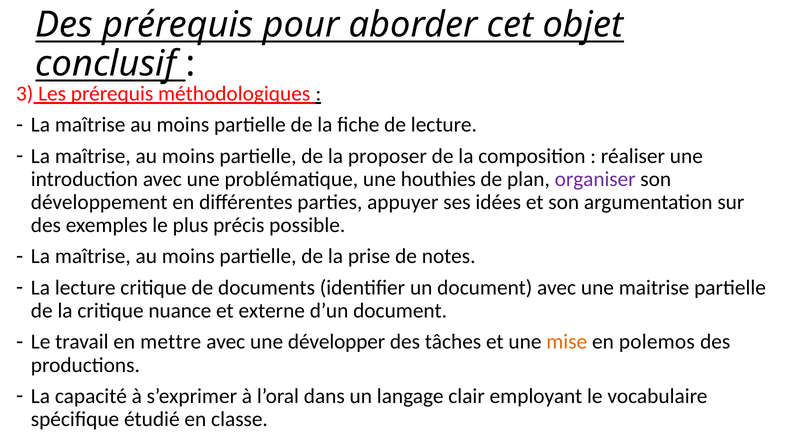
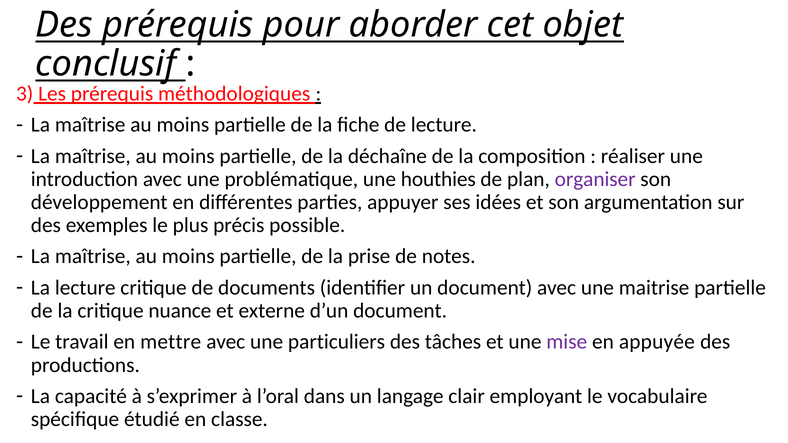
proposer: proposer -> déchaîne (387, 156)
développer: développer -> particuliers (337, 342)
mise colour: orange -> purple (567, 342)
polemos: polemos -> appuyée (657, 342)
